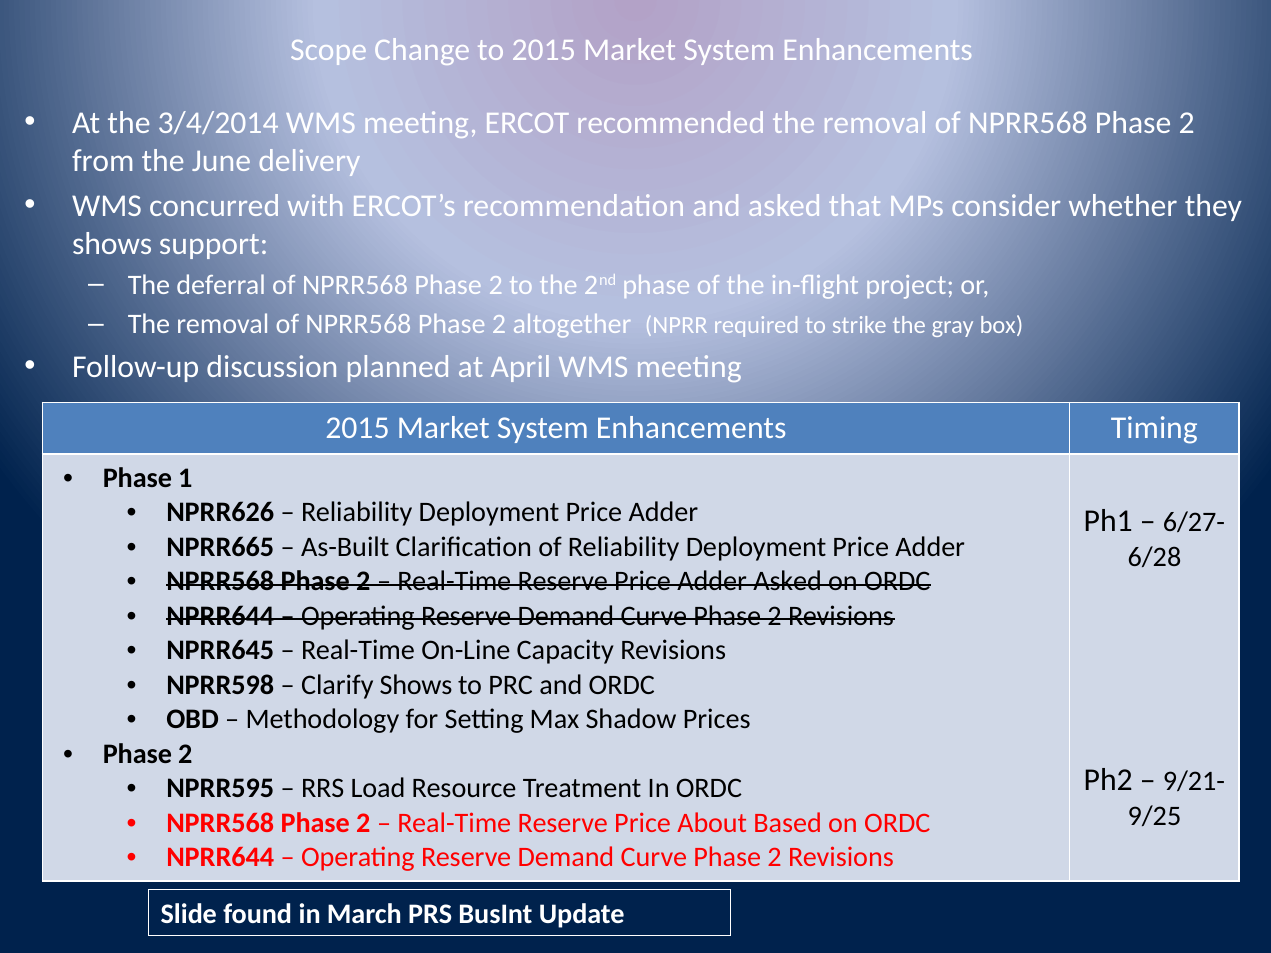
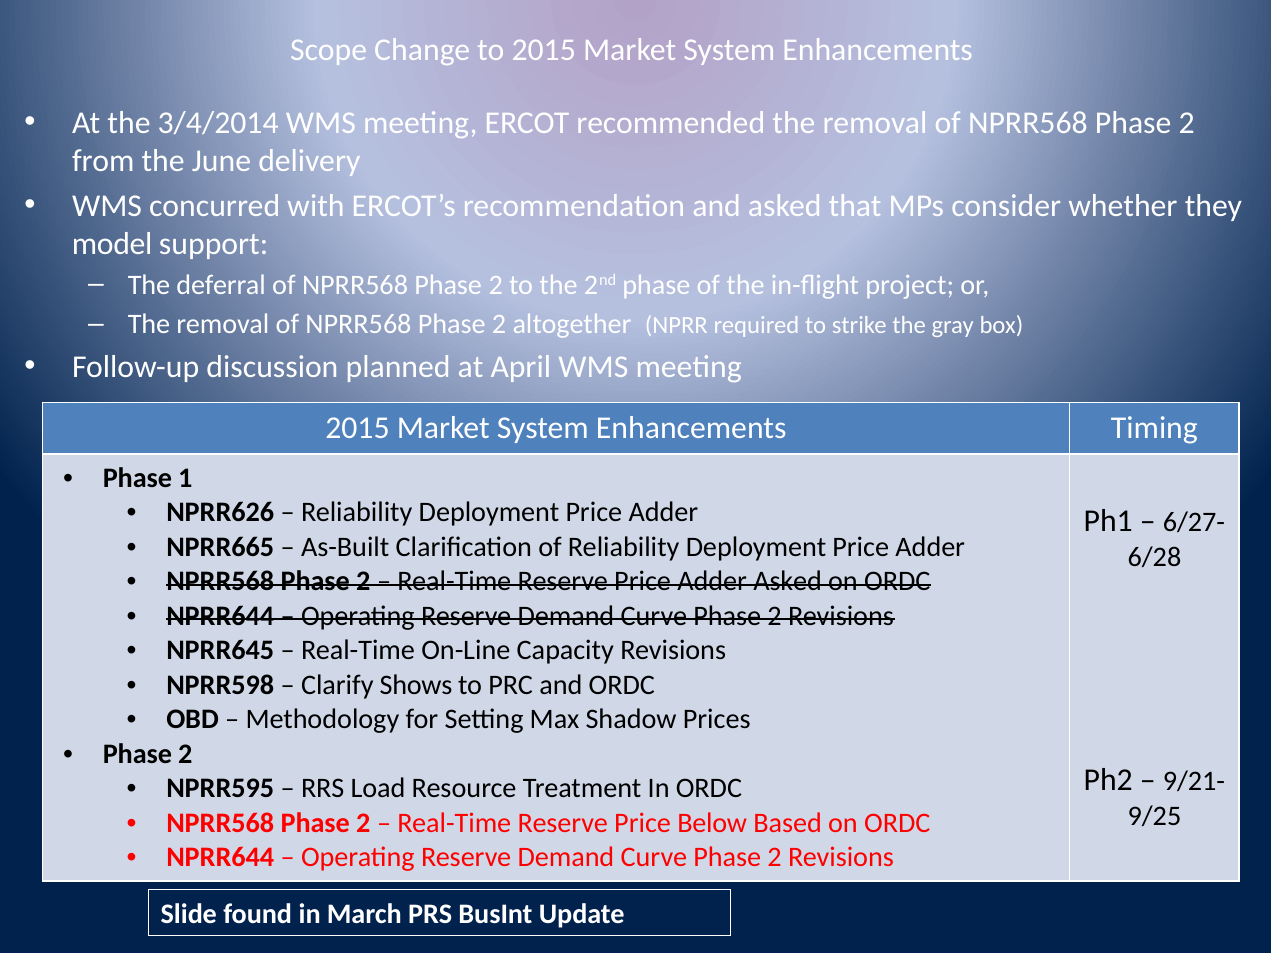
shows: shows -> model (112, 244)
About: About -> Below (712, 823)
